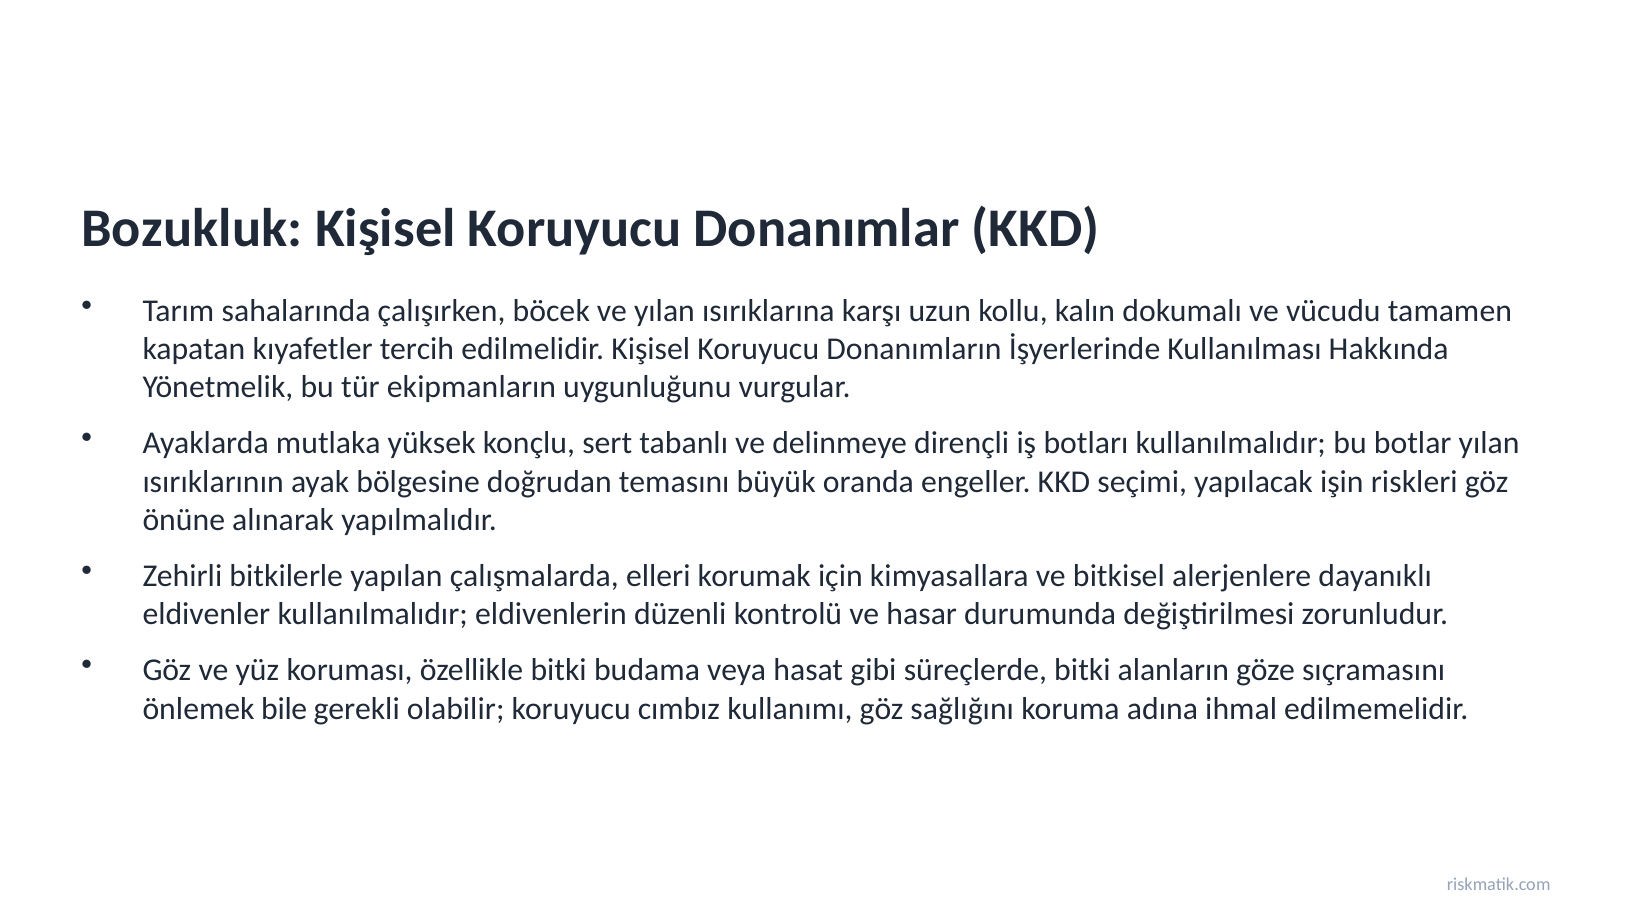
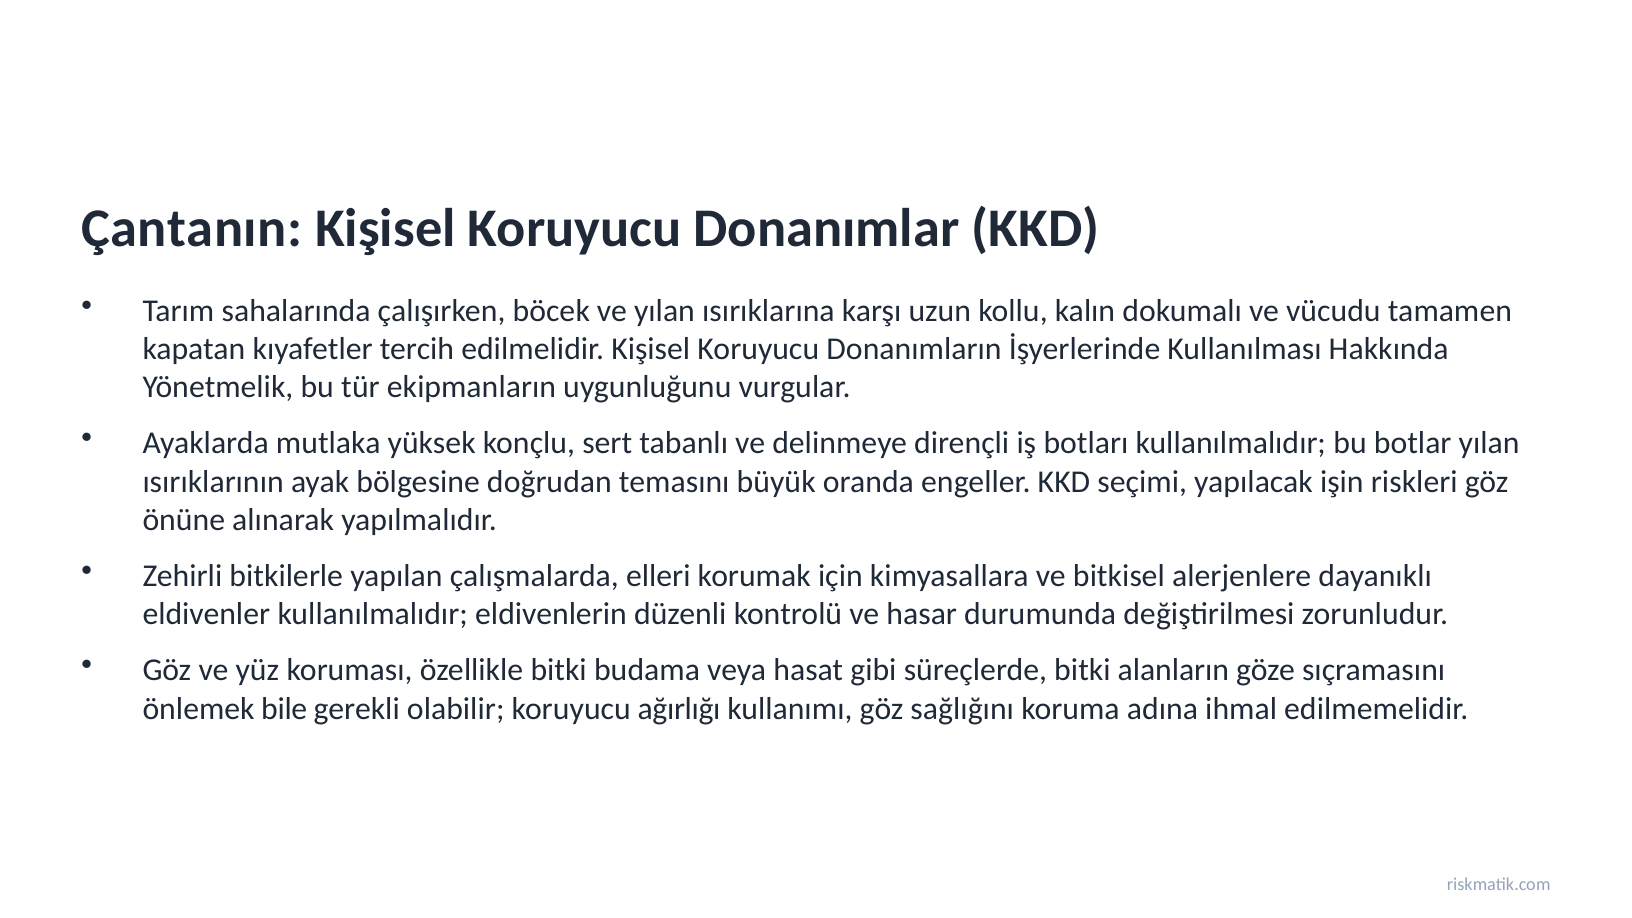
Bozukluk: Bozukluk -> Çantanın (192, 229)
cımbız: cımbız -> ağırlığı (679, 709)
